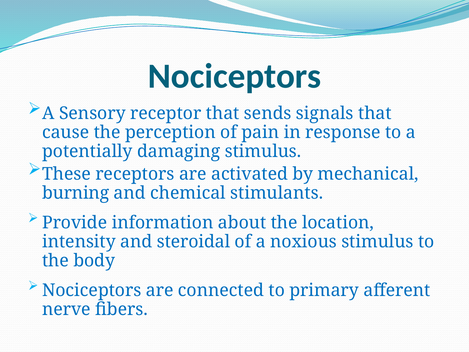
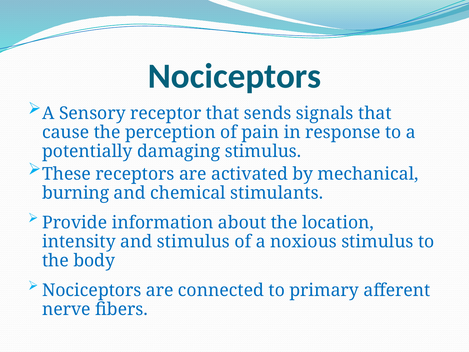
and steroidal: steroidal -> stimulus (193, 242)
